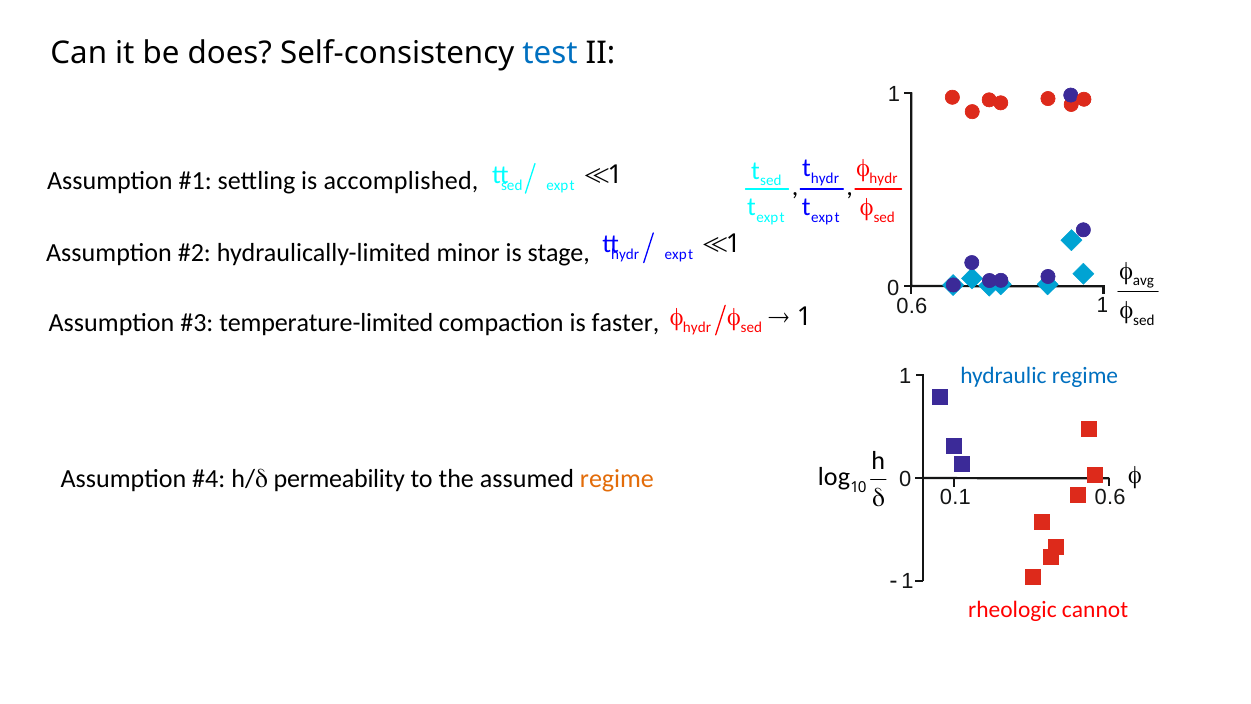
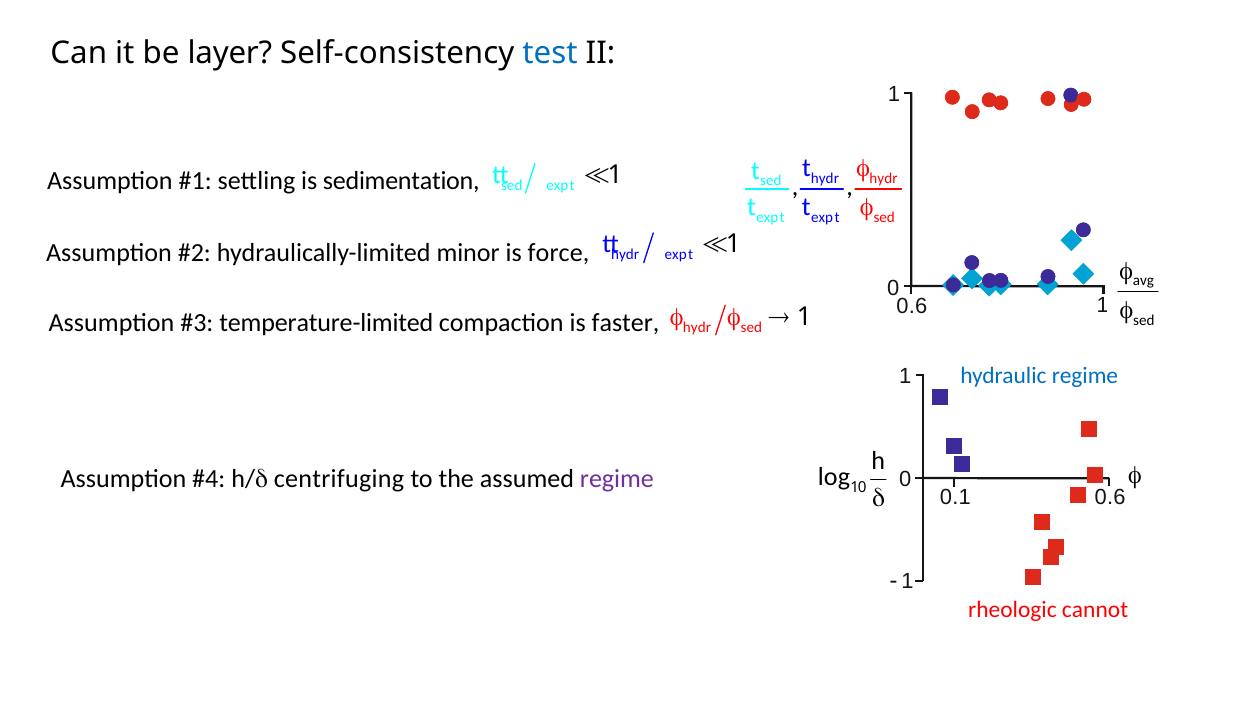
does: does -> layer (230, 53)
accomplished: accomplished -> sedimentation (401, 181)
stage: stage -> force (559, 253)
permeability: permeability -> centrifuging (339, 478)
regime colour: orange -> purple (617, 478)
